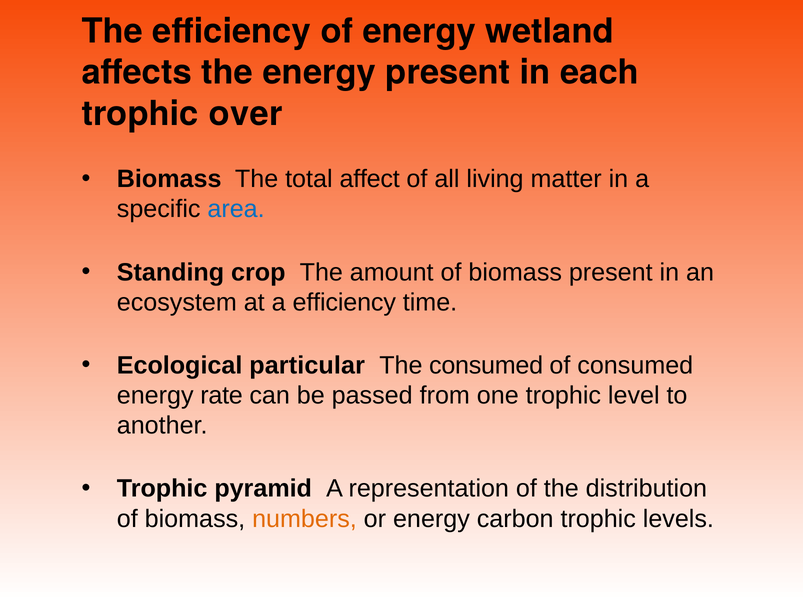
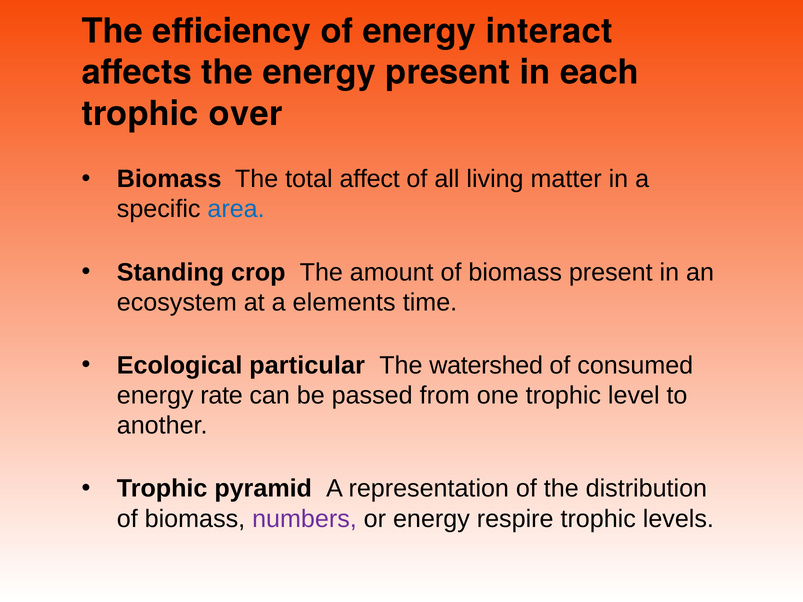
wetland: wetland -> interact (549, 31)
a efficiency: efficiency -> elements (344, 302)
The consumed: consumed -> watershed (486, 366)
numbers colour: orange -> purple (304, 519)
carbon: carbon -> respire (515, 519)
